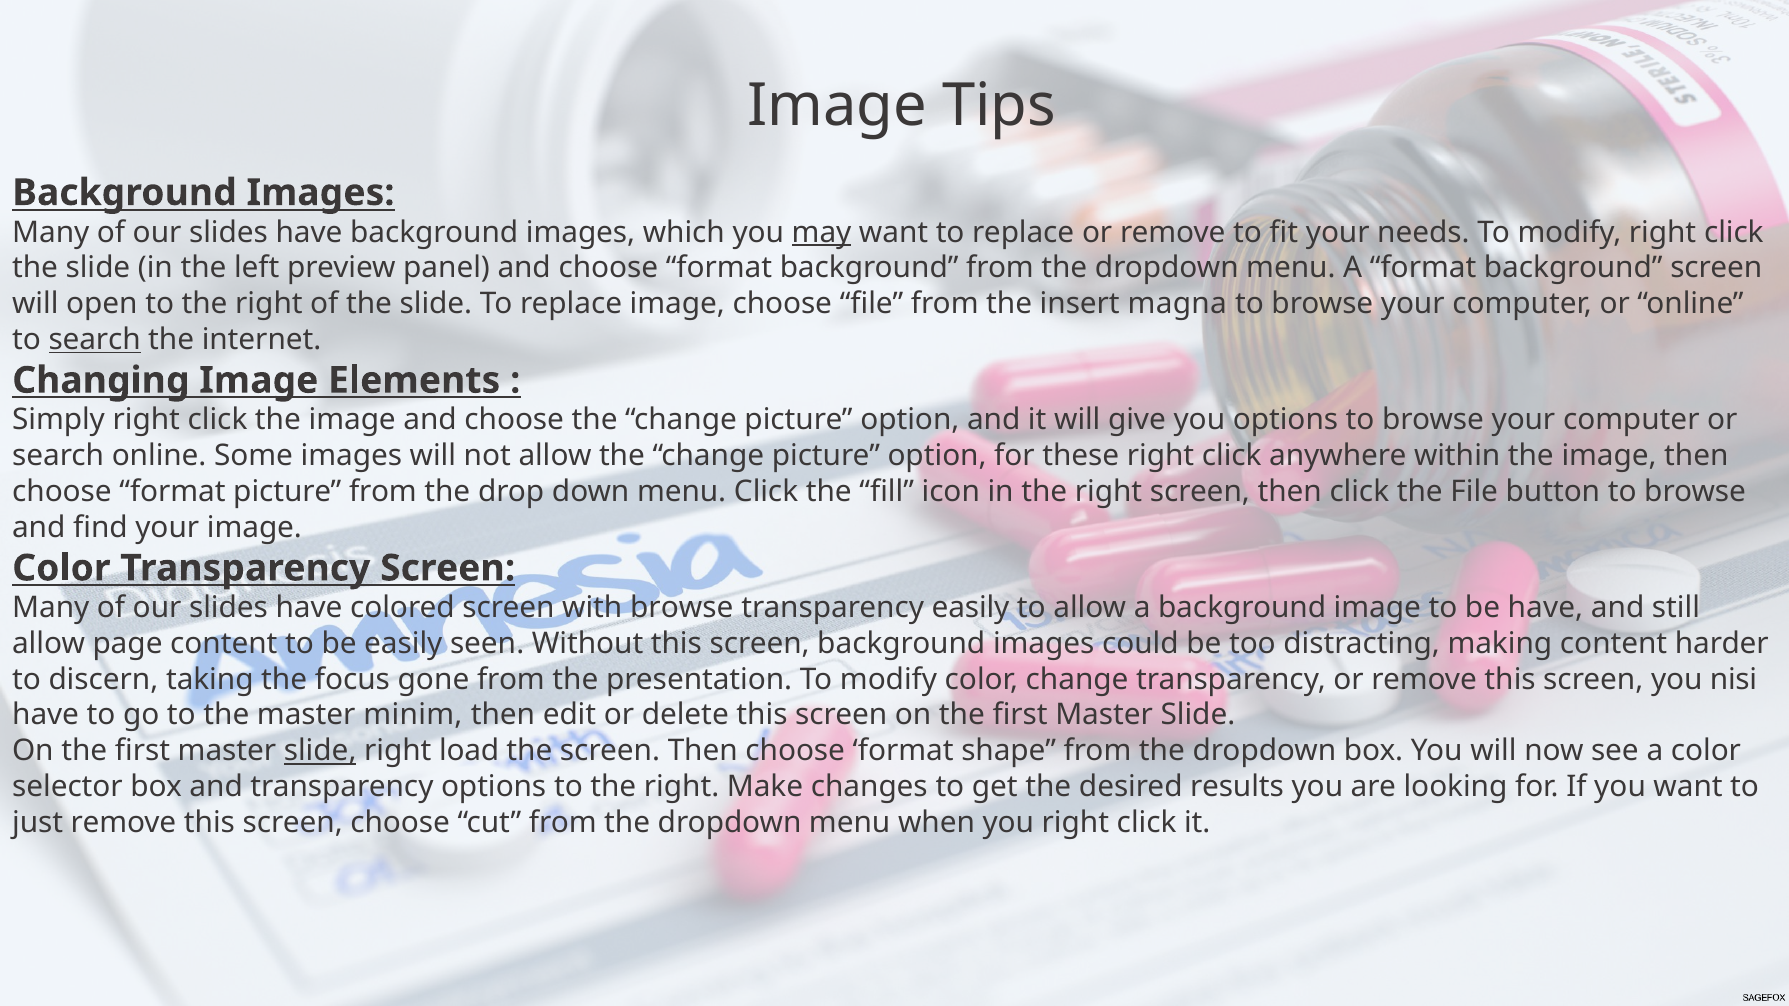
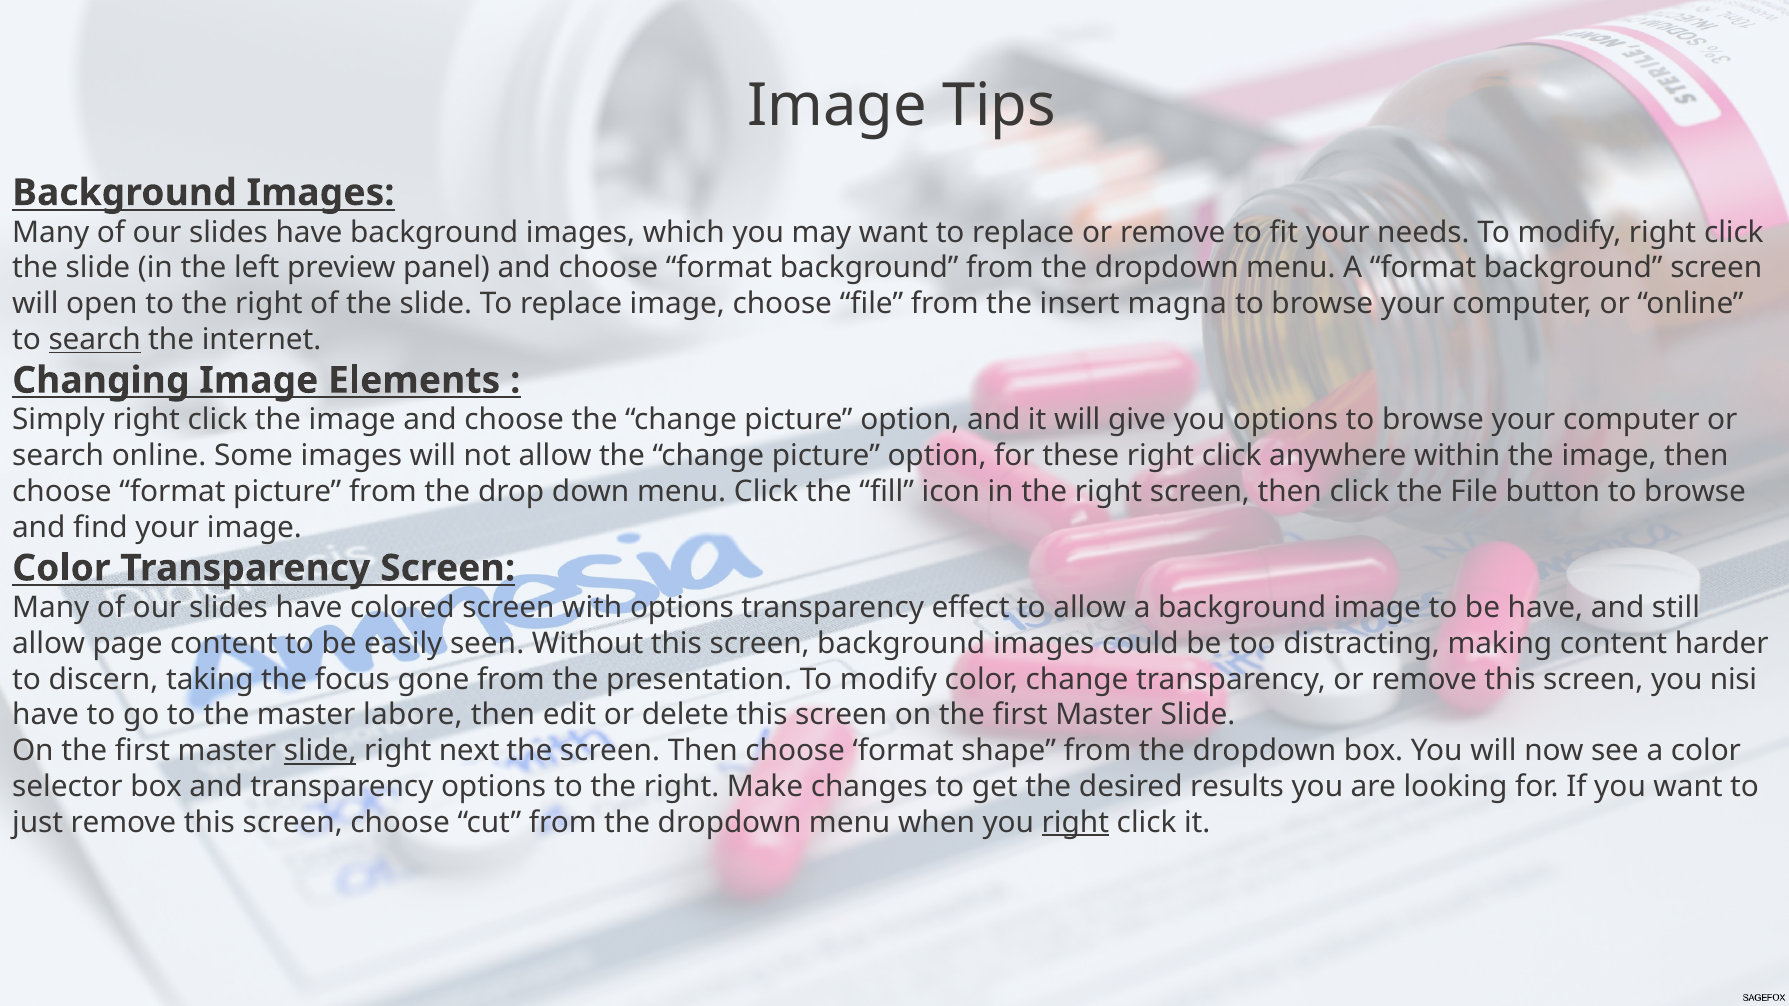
may underline: present -> none (822, 232)
with browse: browse -> options (682, 608)
transparency easily: easily -> effect (971, 608)
minim: minim -> labore (413, 715)
load: load -> next (469, 751)
right underline: none -> present (1075, 823)
